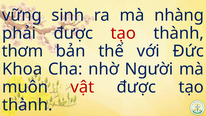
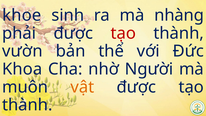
vững: vững -> khoe (22, 15)
thơm: thơm -> vườn (22, 51)
vật colour: red -> orange (82, 87)
